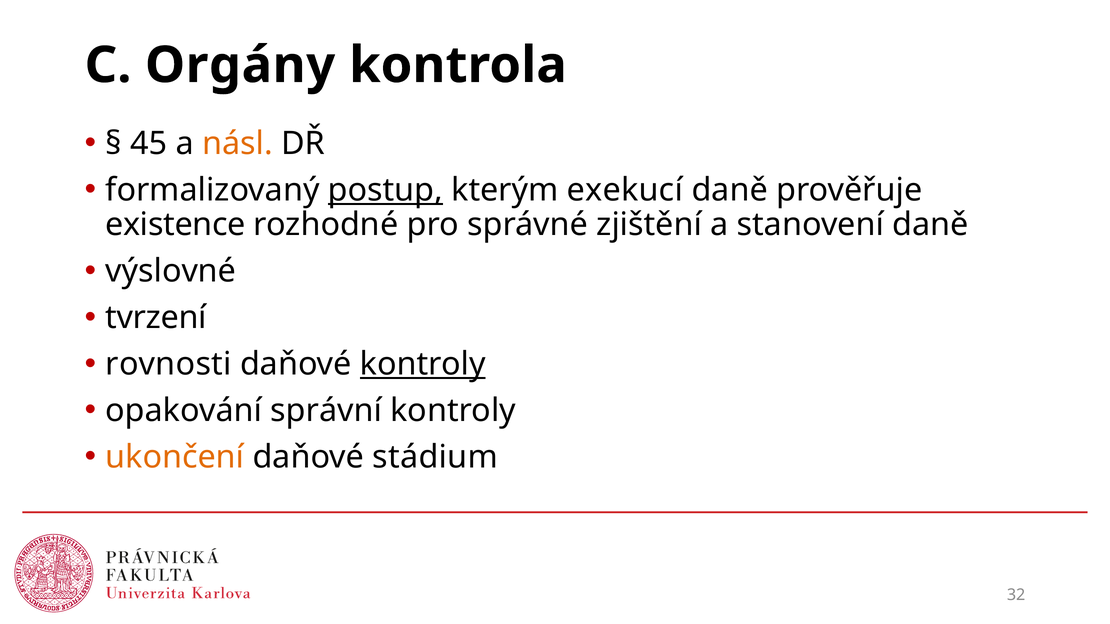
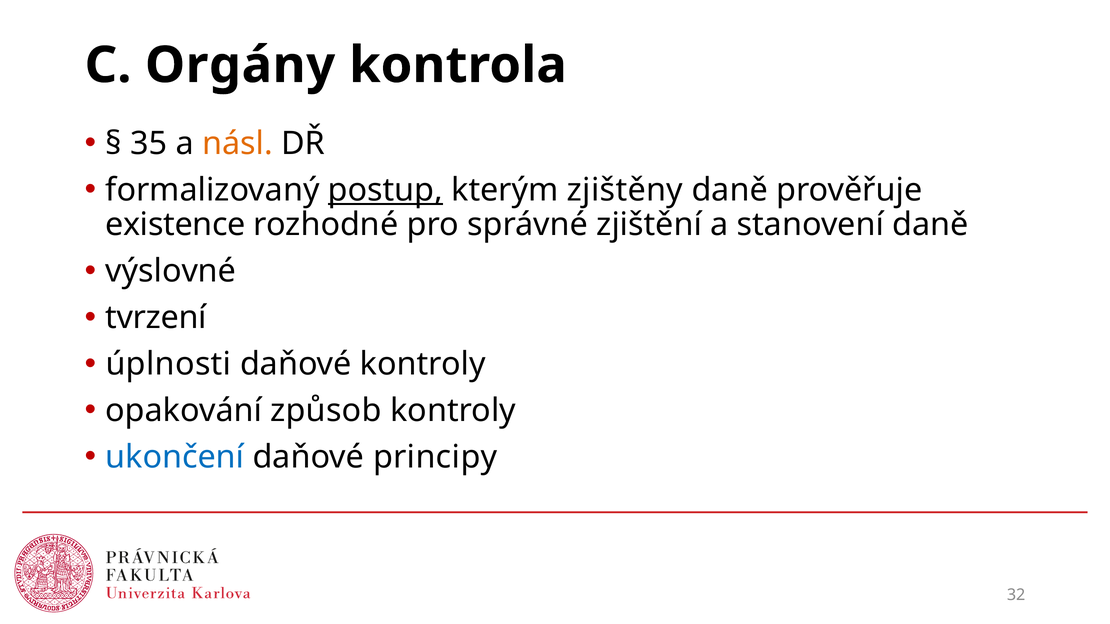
45: 45 -> 35 (149, 144)
exekucí: exekucí -> zjištěny (625, 190)
rovnosti: rovnosti -> úplnosti (168, 364)
kontroly underline: present -> none (423, 364)
správní: správní -> způsob (326, 411)
ukončení colour: orange -> blue (175, 457)
stádium: stádium -> principy (435, 457)
